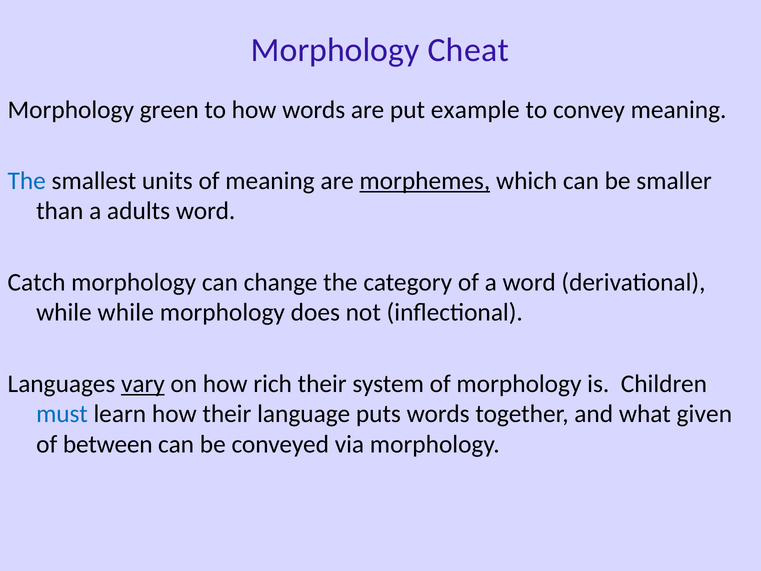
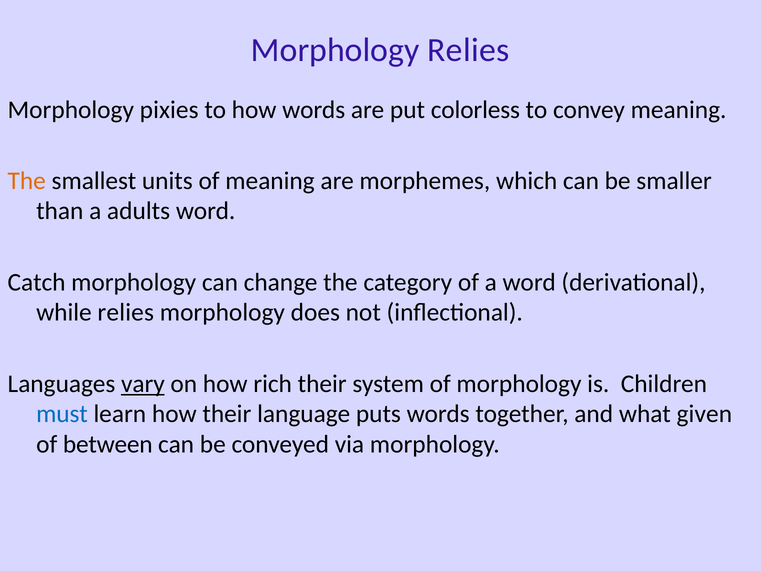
Morphology Cheat: Cheat -> Relies (468, 50)
green: green -> pixies (169, 110)
example: example -> colorless (475, 110)
The colour: blue -> orange (27, 181)
morphemes underline: present -> none (425, 181)
while while: while -> relies (126, 312)
